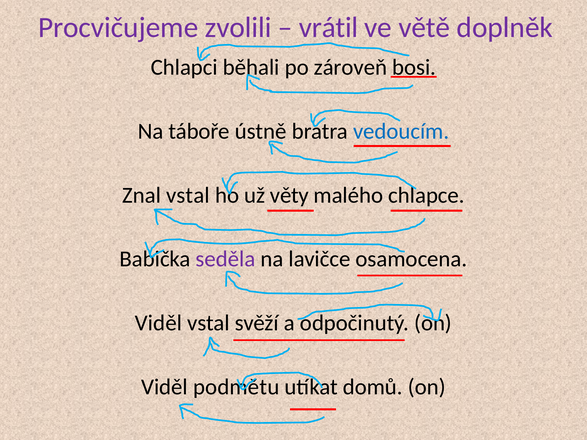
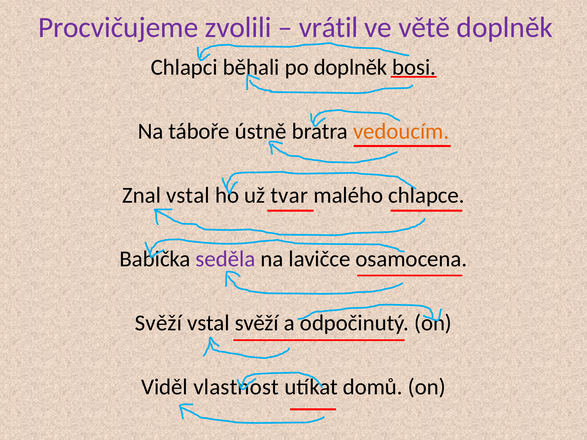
po zároveň: zároveň -> doplněk (351, 67)
vedoucím colour: blue -> orange (401, 131)
věty: věty -> tvar (289, 195)
Viděl: Viděl -> Svěží (158, 323)
podmětu: podmětu -> vlastnost (236, 387)
